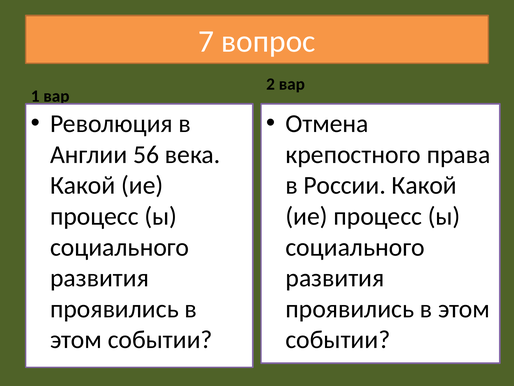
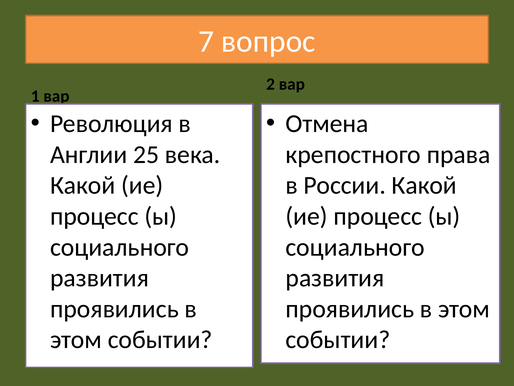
56: 56 -> 25 (146, 154)
